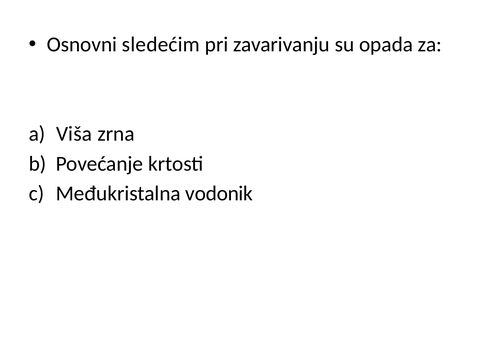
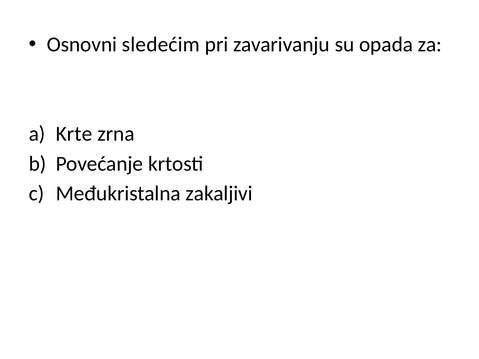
Viša: Viša -> Krte (74, 134)
vodonik: vodonik -> zakaljivi (219, 194)
